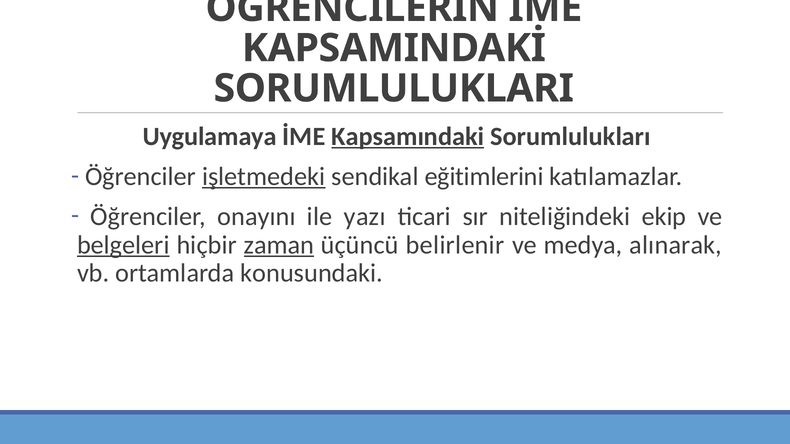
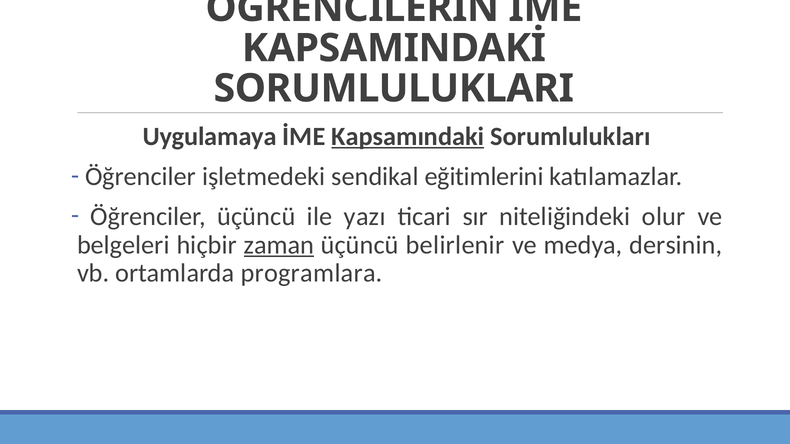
işletmedeki underline: present -> none (264, 177)
Öğrenciler onayını: onayını -> üçüncü (256, 217)
ekip: ekip -> olur (664, 217)
belgeleri underline: present -> none (123, 245)
alınarak: alınarak -> dersinin (676, 245)
konusundaki: konusundaki -> programlara (312, 274)
